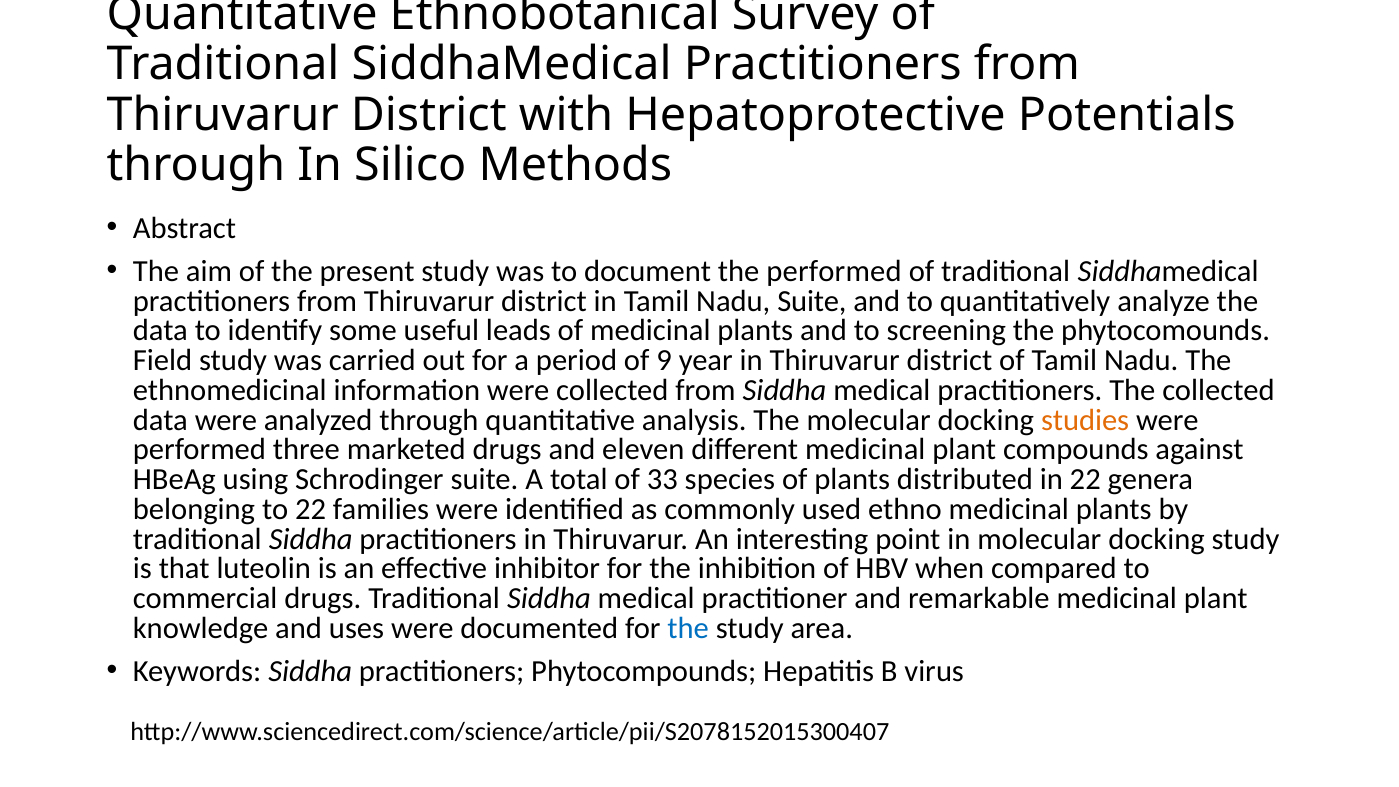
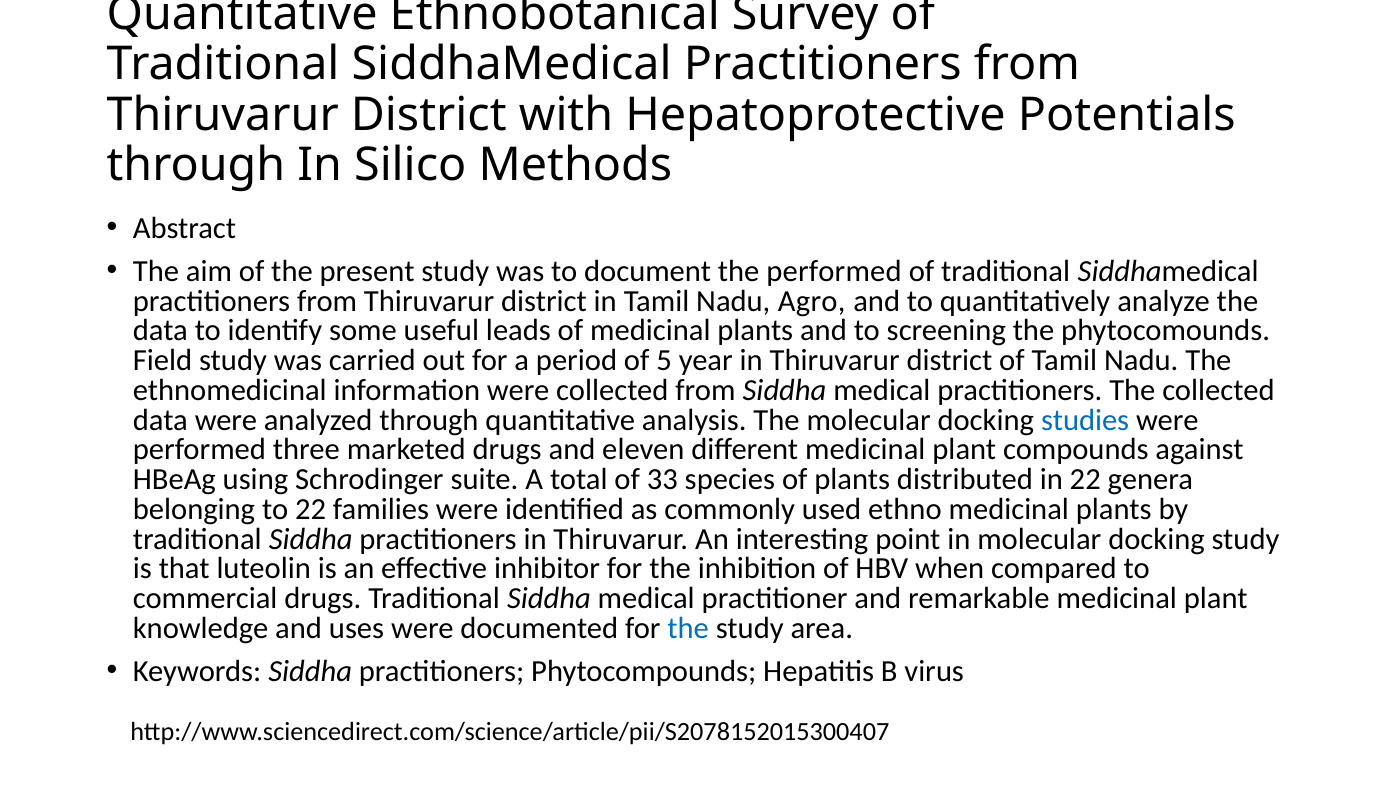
Nadu Suite: Suite -> Agro (812, 301)
9: 9 -> 5 (664, 360)
studies colour: orange -> blue (1085, 420)
